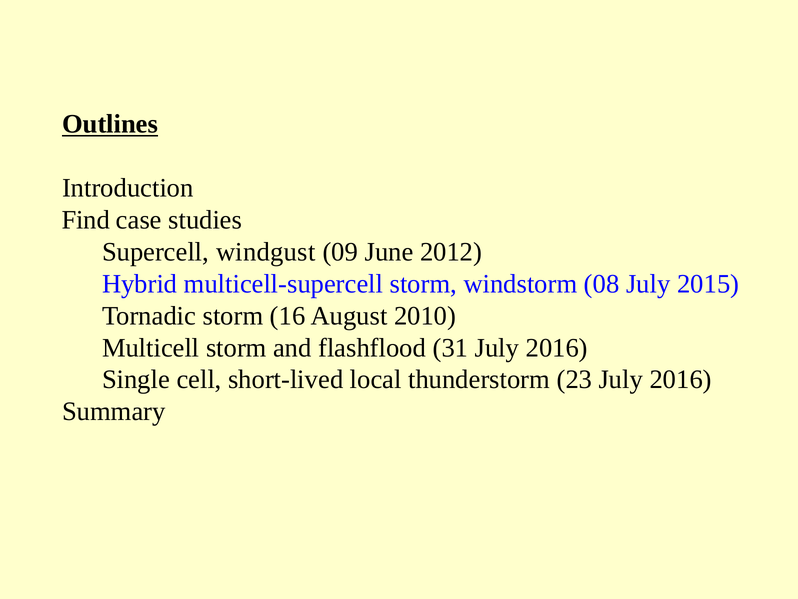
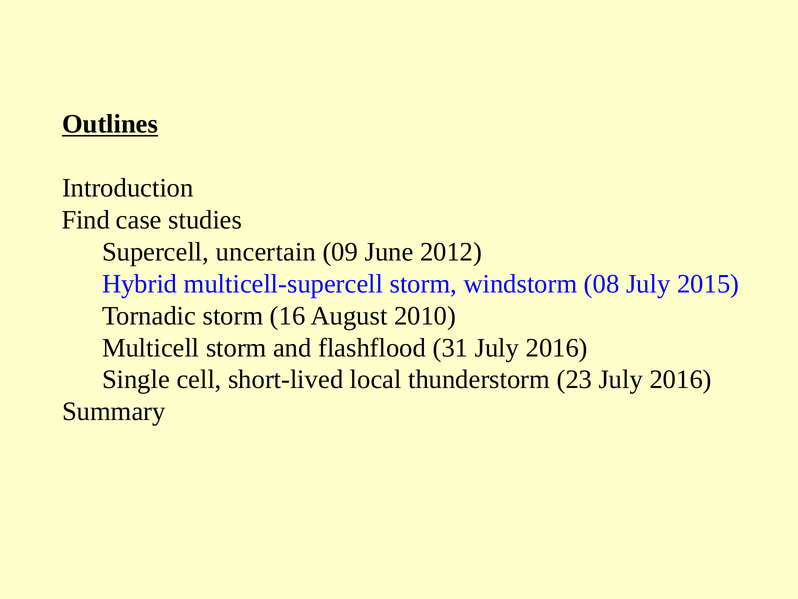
windgust: windgust -> uncertain (266, 252)
